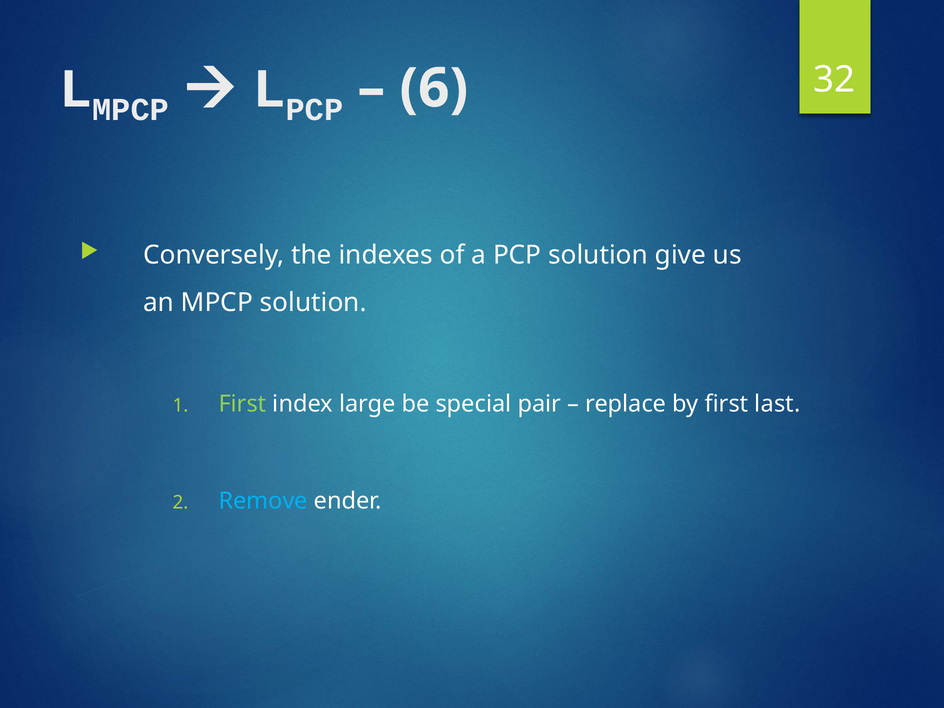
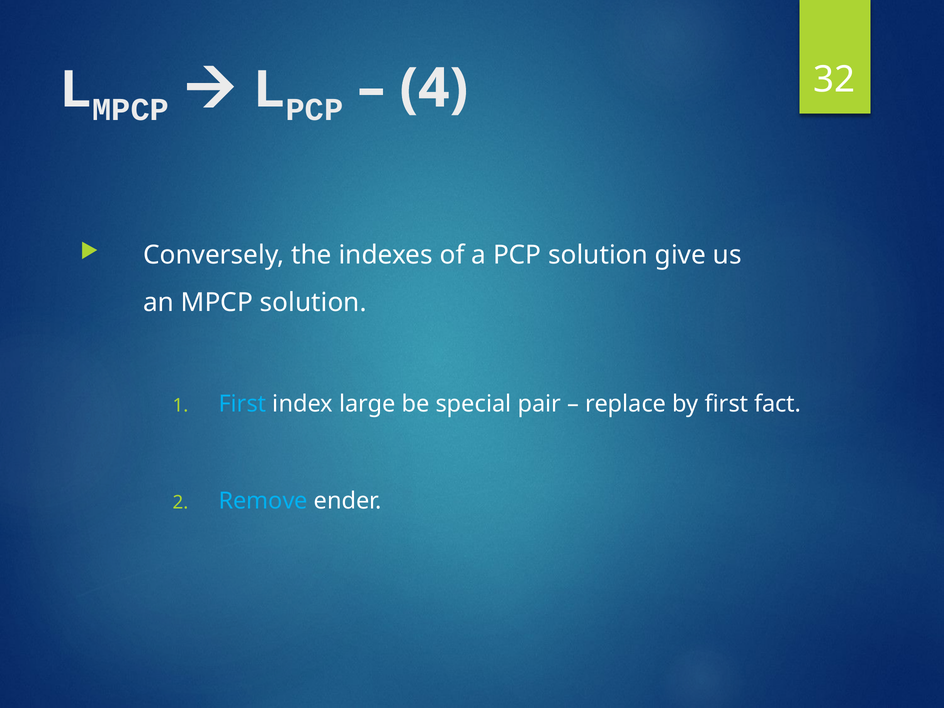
6: 6 -> 4 (434, 88)
First colour: light green -> light blue (242, 404)
last: last -> fact (778, 404)
